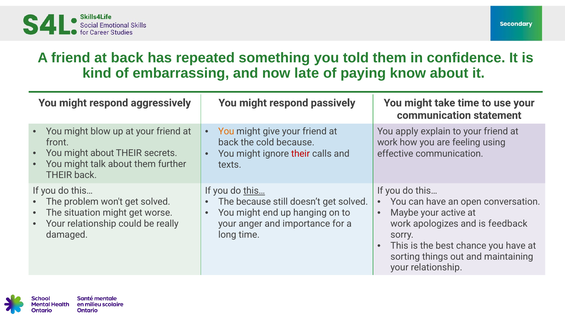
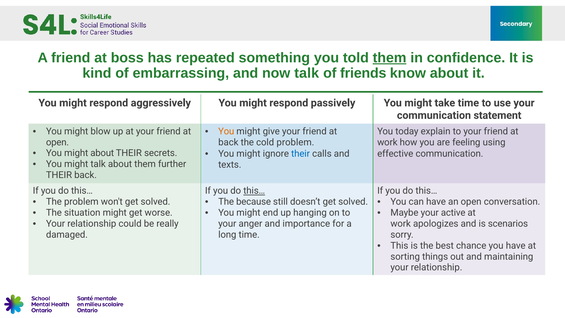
A friend at back: back -> boss (127, 58)
them underline: none -> present (390, 58)
now late: late -> talk (307, 73)
paying: paying -> friends (363, 73)
apply: apply -> today (407, 131)
front: front -> open (57, 142)
cold because: because -> problem (295, 142)
their colour: red -> blue (301, 154)
feedback: feedback -> scenarios (508, 224)
